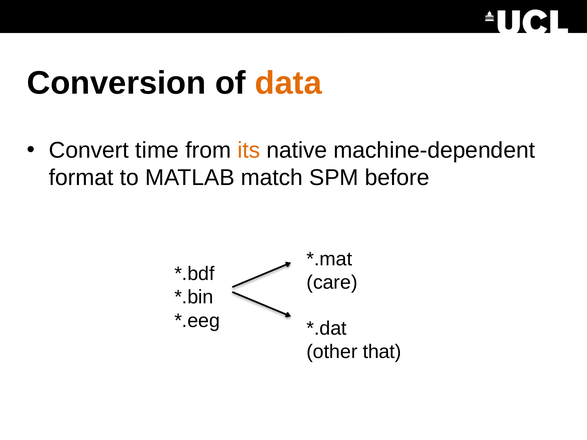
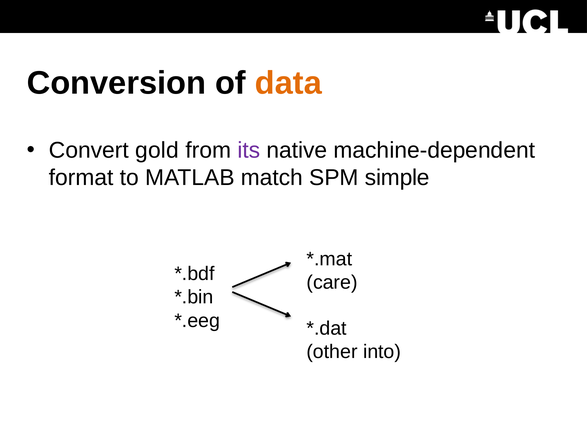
time: time -> gold (157, 150)
its colour: orange -> purple (249, 150)
before: before -> simple (397, 178)
that: that -> into (382, 352)
